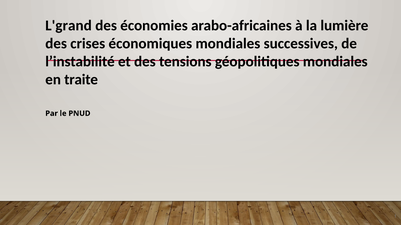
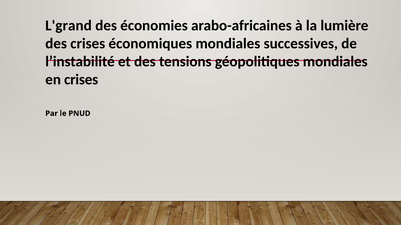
en traite: traite -> crises (81, 80)
